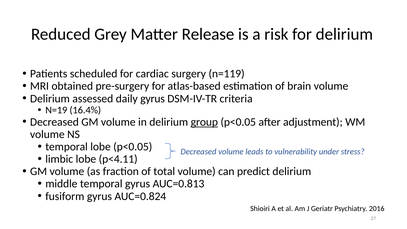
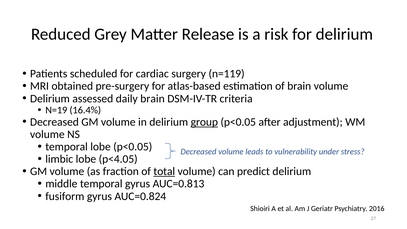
daily gyrus: gyrus -> brain (152, 99)
p<4.11: p<4.11 -> p<4.05 (118, 159)
total underline: none -> present (164, 171)
